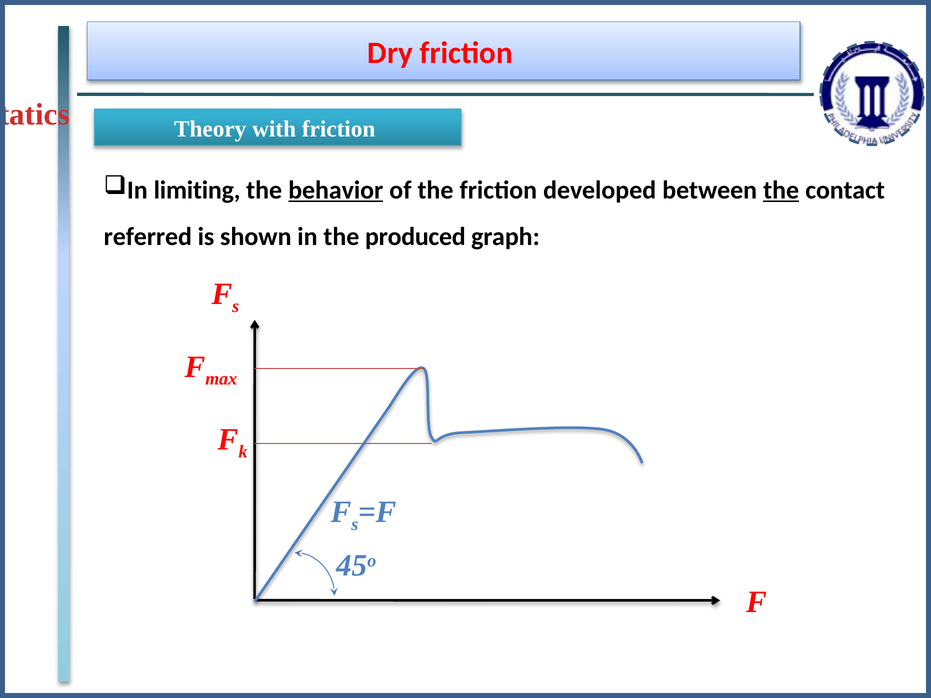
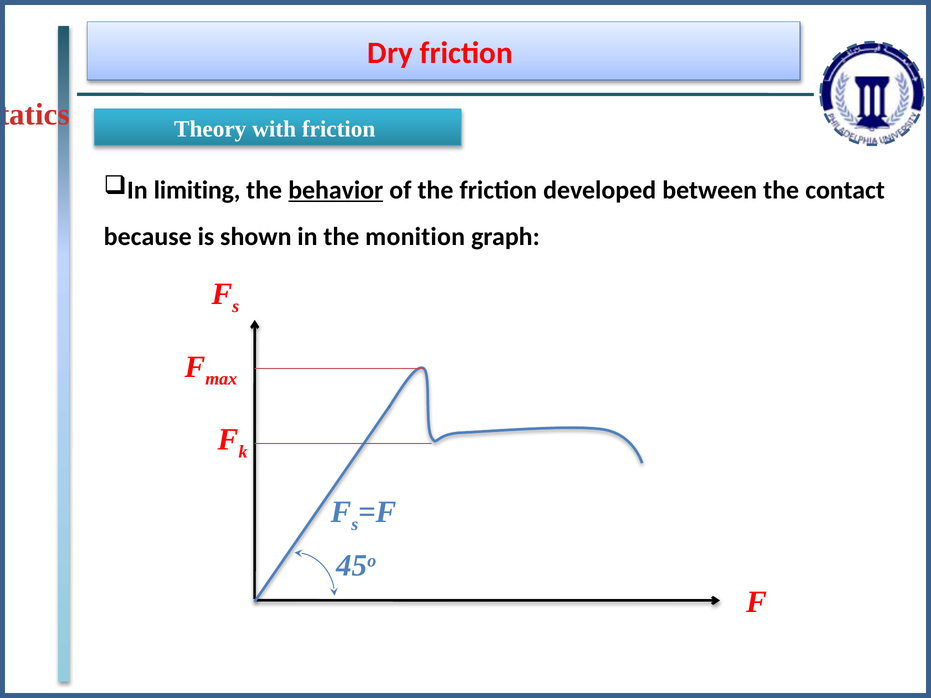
the underline: present -> none (781, 190)
referred: referred -> because (148, 237)
produced: produced -> monition (415, 237)
